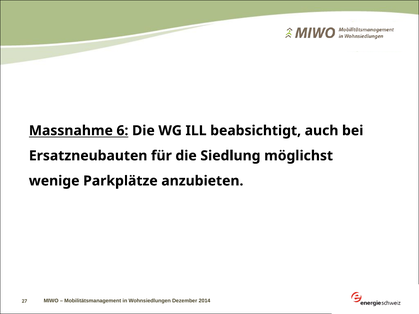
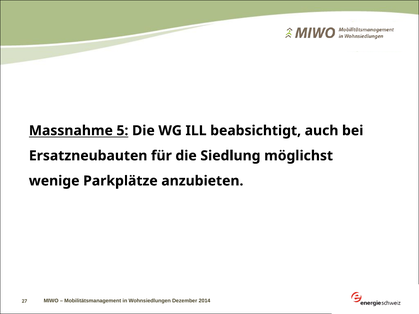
6: 6 -> 5 (122, 131)
